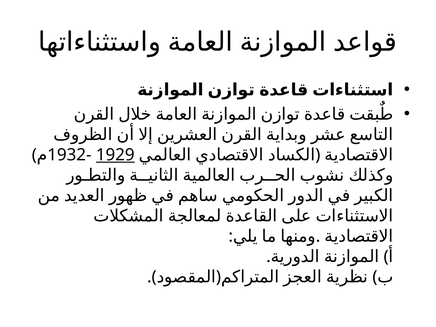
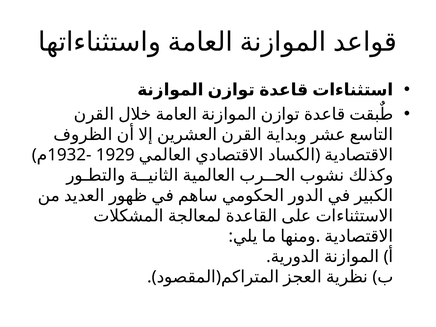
1929 underline: present -> none (115, 155)
